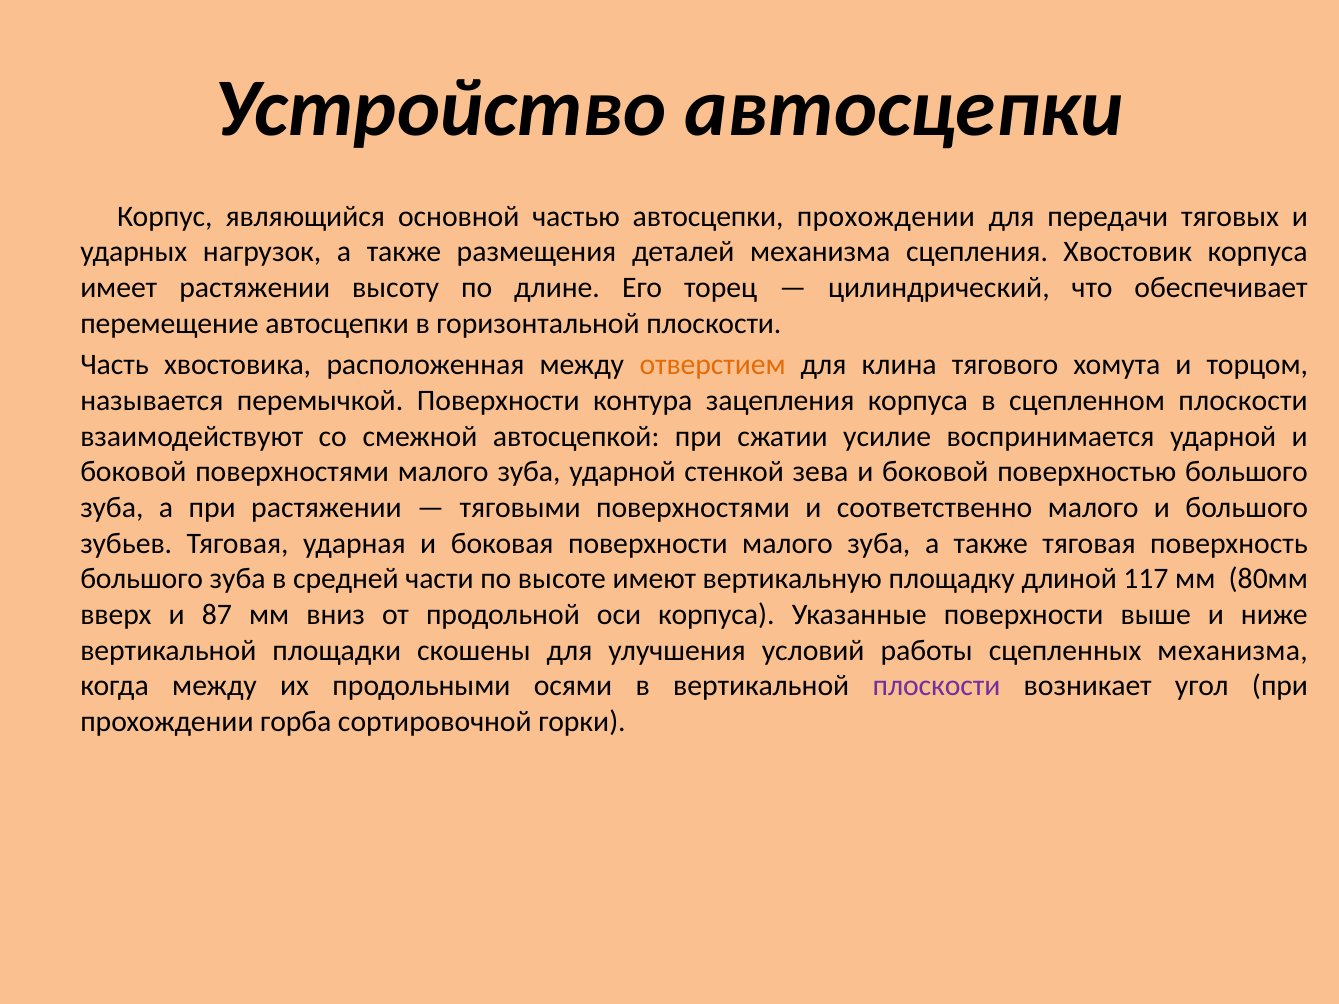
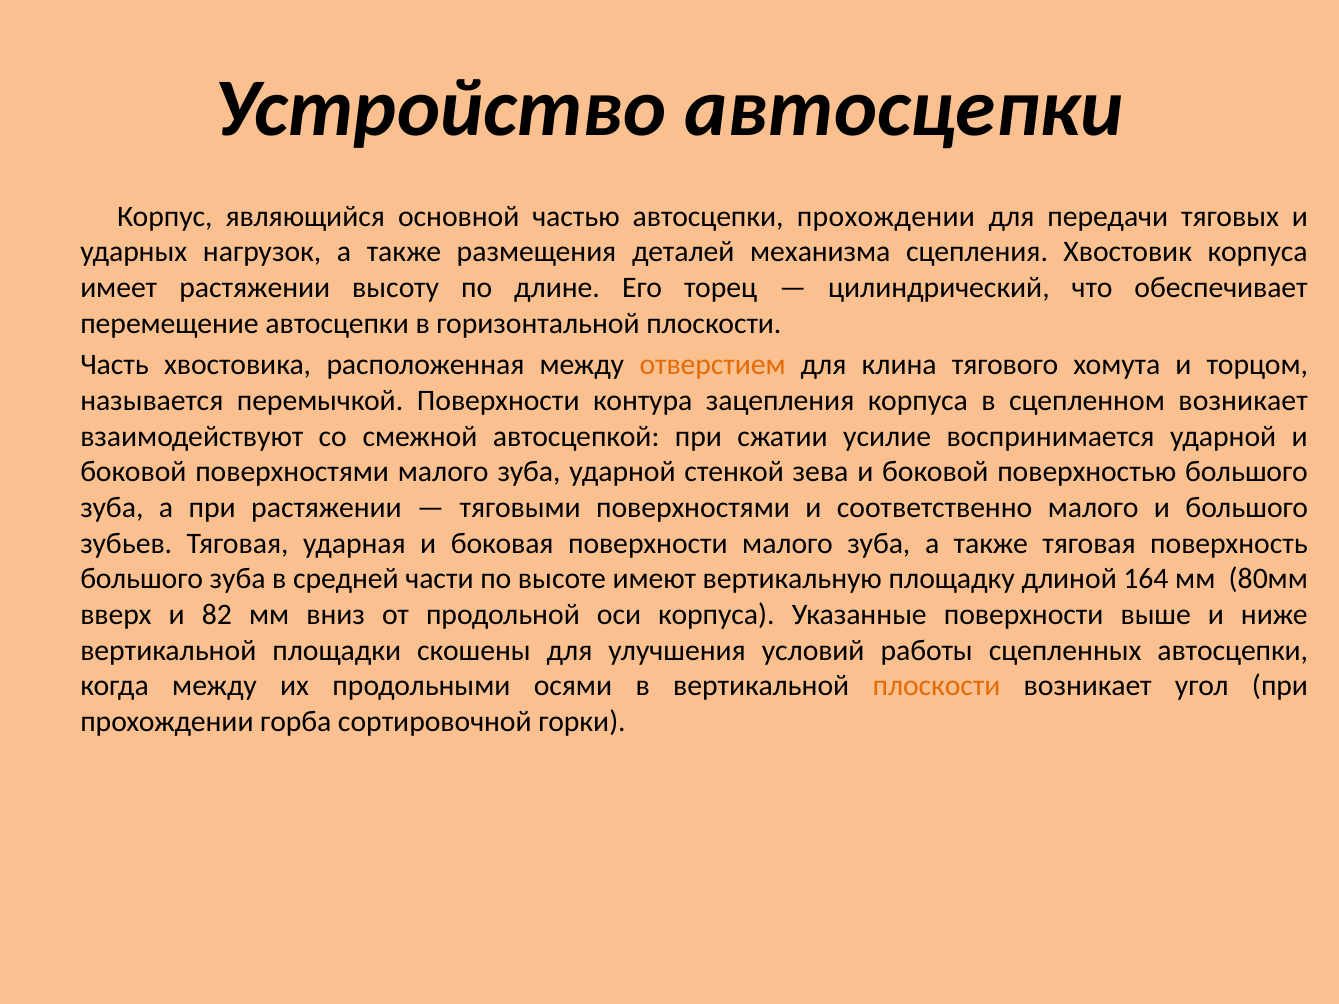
сцепленном плоскости: плоскости -> возникает (1243, 401)
117: 117 -> 164 (1146, 579)
87: 87 -> 82 (217, 615)
сцепленных механизма: механизма -> автосцепки (1233, 651)
плоскости colour: purple -> orange (937, 686)
